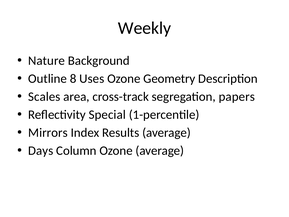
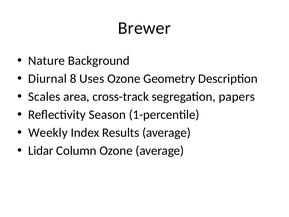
Weekly: Weekly -> Brewer (144, 28)
Outline: Outline -> Diurnal (48, 79)
Special: Special -> Season (107, 115)
Mirrors: Mirrors -> Weekly (48, 133)
Days: Days -> Lidar (41, 151)
